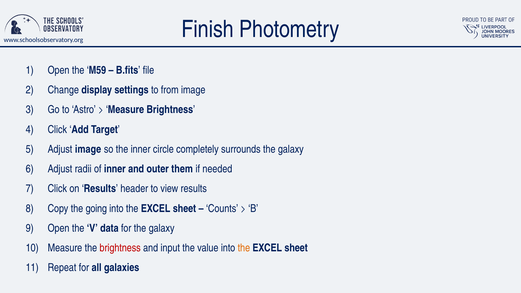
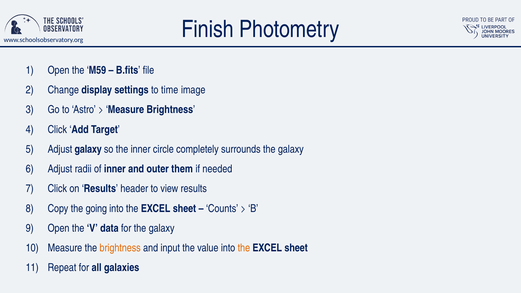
from: from -> time (170, 90)
Adjust image: image -> galaxy (88, 149)
brightness colour: red -> orange (120, 248)
